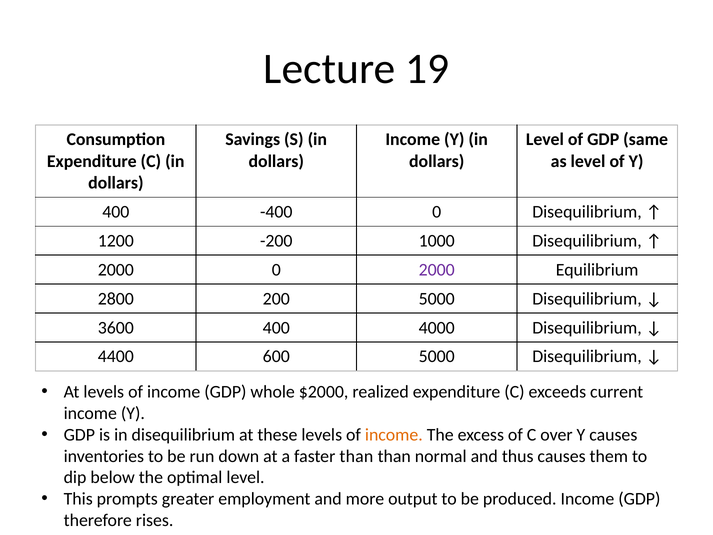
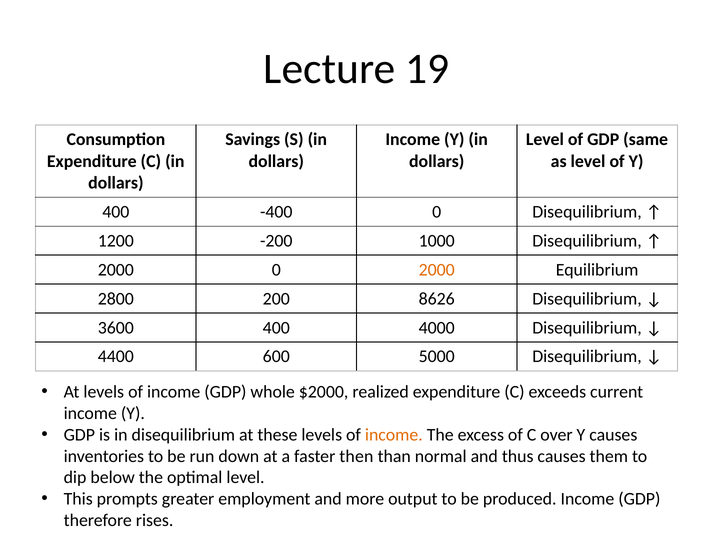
2000 colour: purple -> orange (437, 270)
200 5000: 5000 -> 8626 (437, 299)
faster than: than -> then (356, 456)
